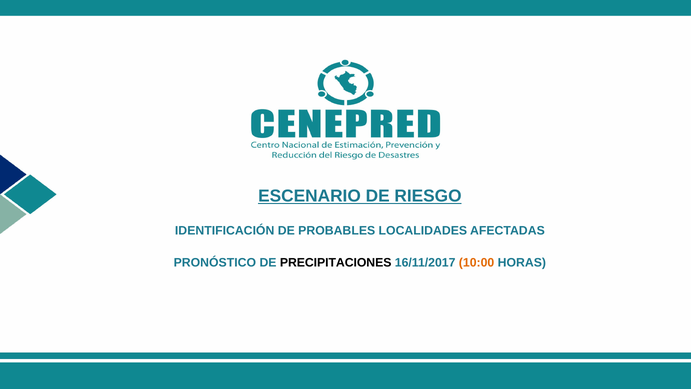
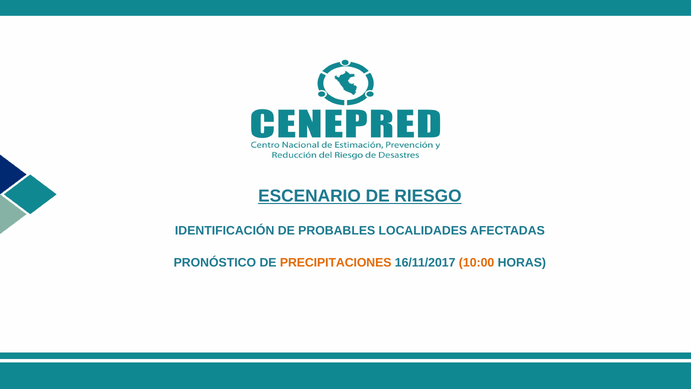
PRECIPITACIONES colour: black -> orange (336, 262)
